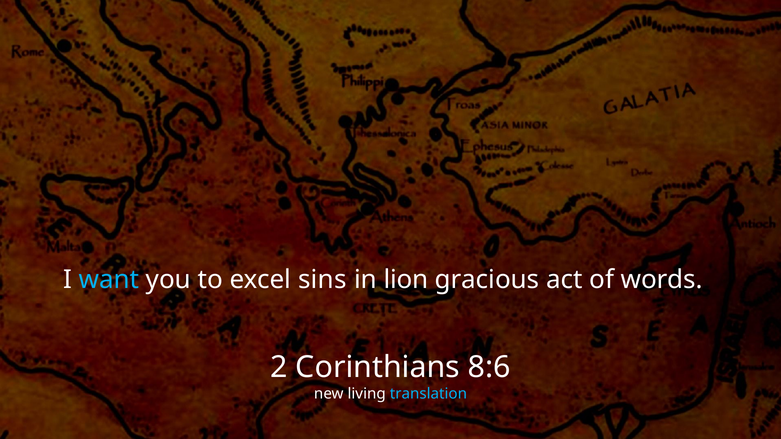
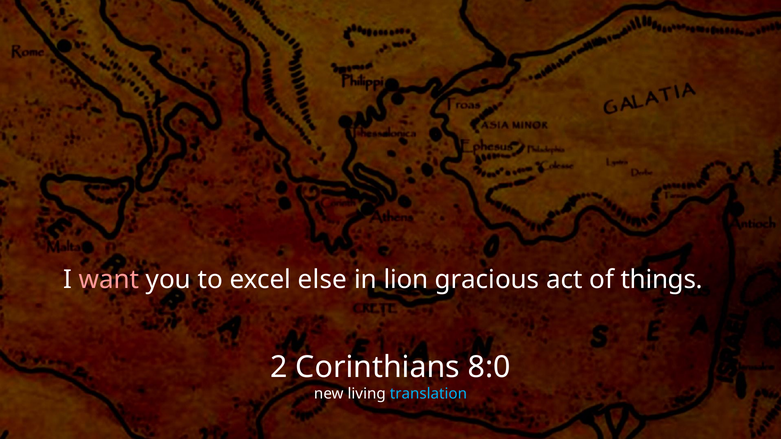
want colour: light blue -> pink (109, 280)
sins: sins -> else (322, 280)
words: words -> things (662, 280)
8:6: 8:6 -> 8:0 (489, 367)
